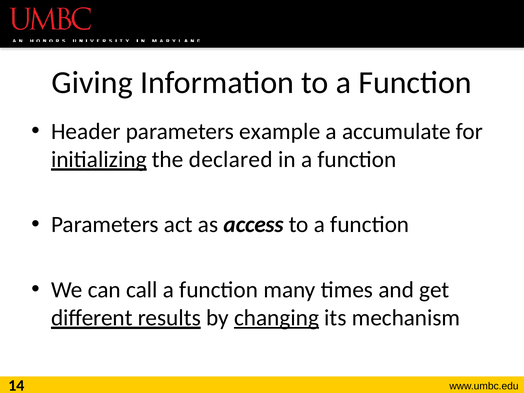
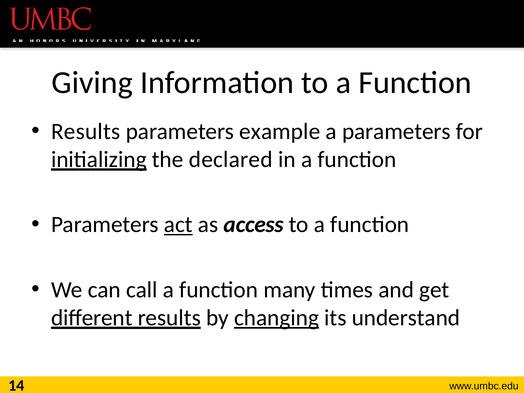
Header: Header -> Results (86, 131)
a accumulate: accumulate -> parameters (396, 131)
act underline: none -> present (178, 225)
mechanism: mechanism -> understand (406, 318)
